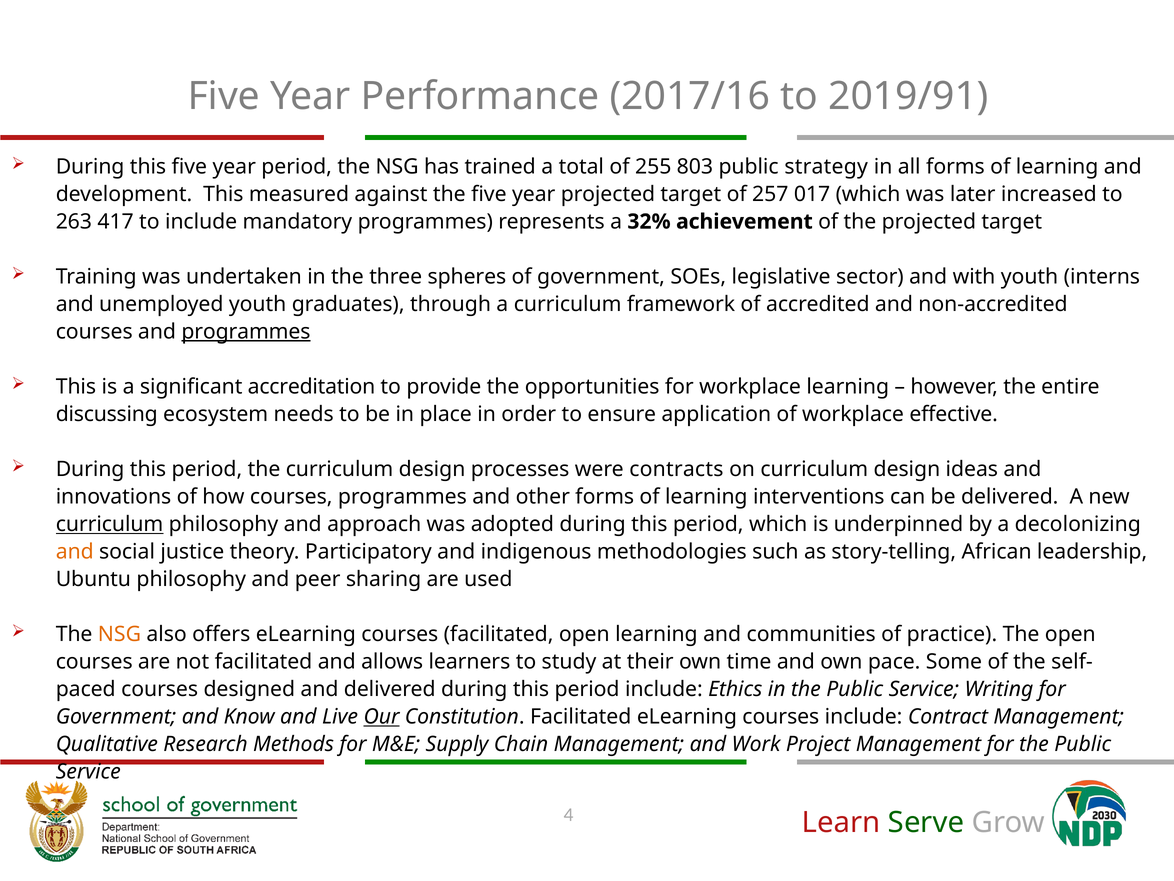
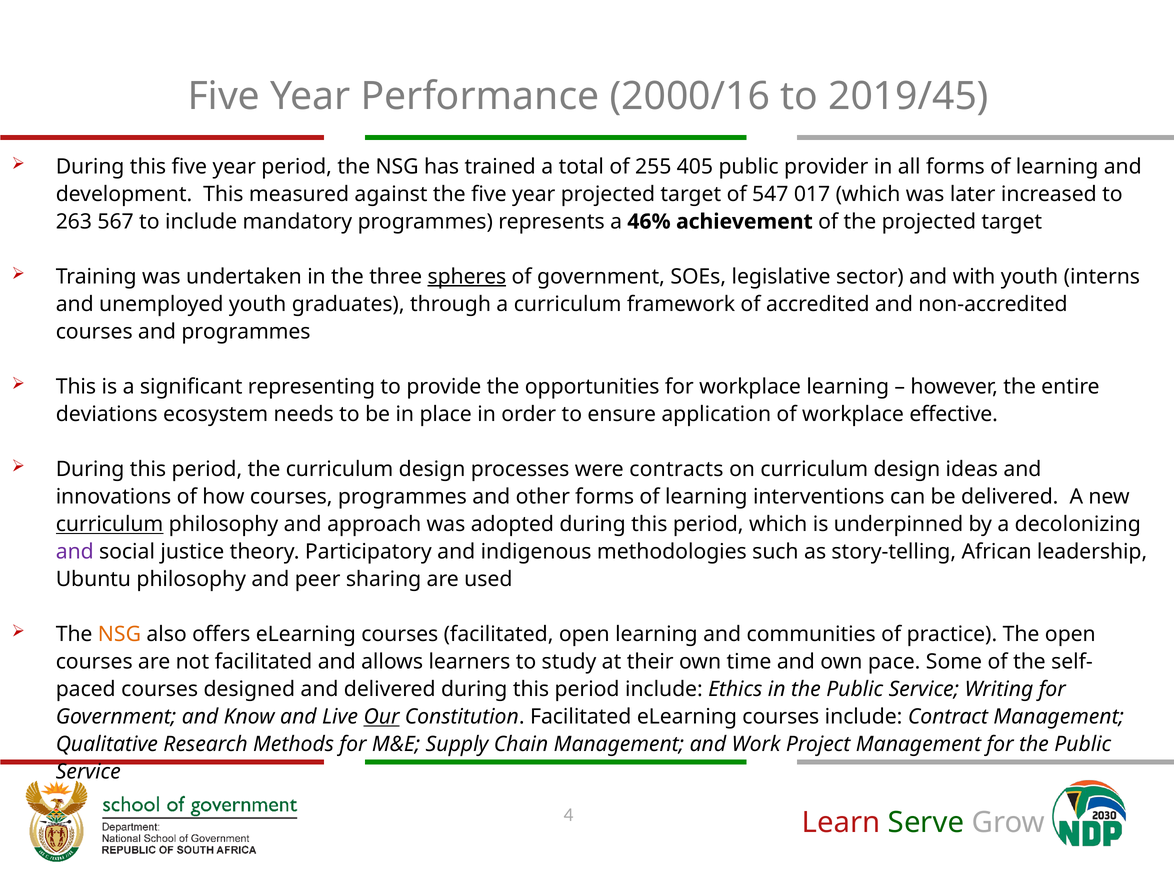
2017/16: 2017/16 -> 2000/16 (690, 96)
2019/91: 2019/91 -> 2019/45 (908, 96)
803: 803 -> 405 (695, 167)
strategy: strategy -> provider (826, 167)
257: 257 -> 547 (770, 194)
417: 417 -> 567 (116, 222)
32%: 32% -> 46% (649, 222)
spheres underline: none -> present (467, 277)
programmes underline: present -> none (246, 332)
accreditation: accreditation -> representing (311, 387)
discussing: discussing -> deviations (107, 414)
and colour: orange -> purple (75, 552)
